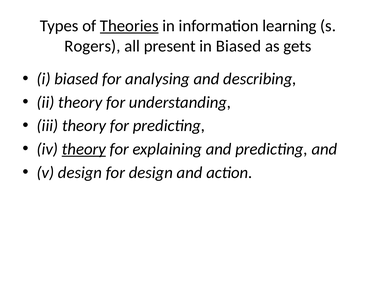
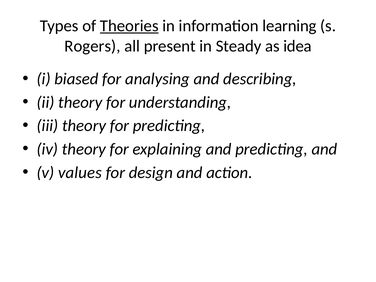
in Biased: Biased -> Steady (239, 46)
gets: gets -> idea (297, 46)
theory underline: present -> none (84, 149)
v design: design -> values (80, 172)
